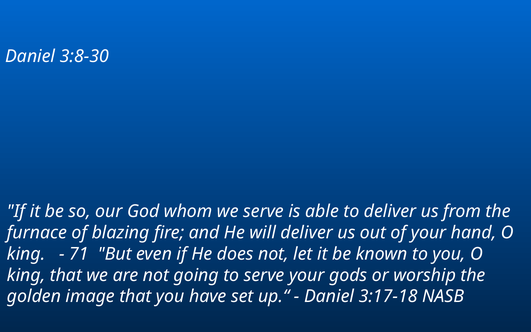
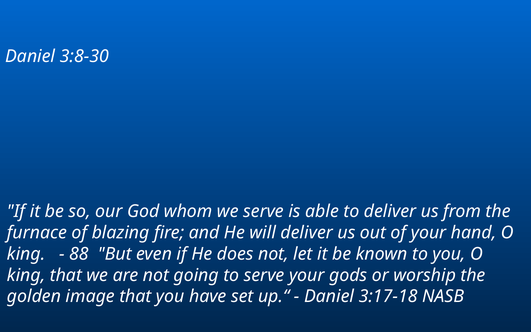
71: 71 -> 88 (79, 254)
